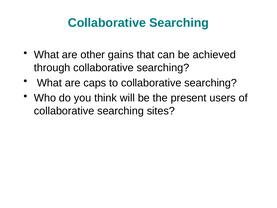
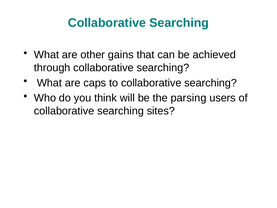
present: present -> parsing (189, 98)
